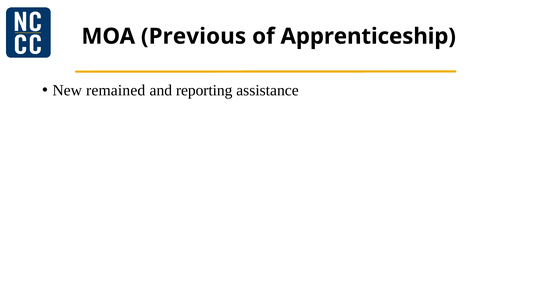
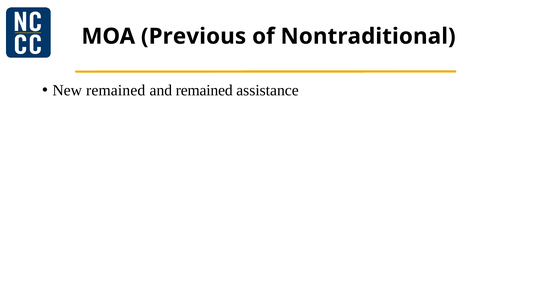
Apprenticeship: Apprenticeship -> Nontraditional (368, 36)
and reporting: reporting -> remained (204, 91)
